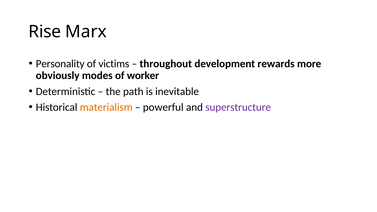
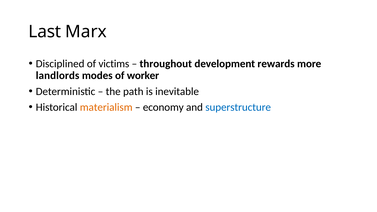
Rise: Rise -> Last (45, 32)
Personality: Personality -> Disciplined (60, 64)
obviously: obviously -> landlords (58, 76)
powerful: powerful -> economy (163, 107)
superstructure colour: purple -> blue (238, 107)
